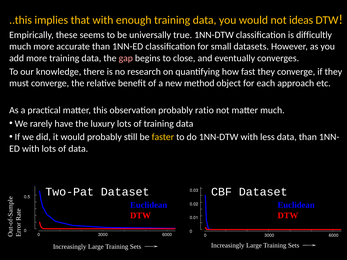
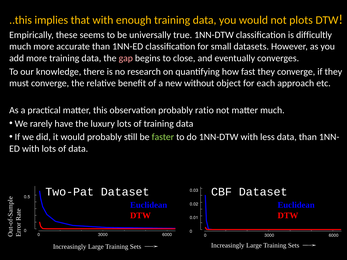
ideas: ideas -> plots (301, 20)
method: method -> without (199, 83)
faster colour: yellow -> light green (163, 137)
